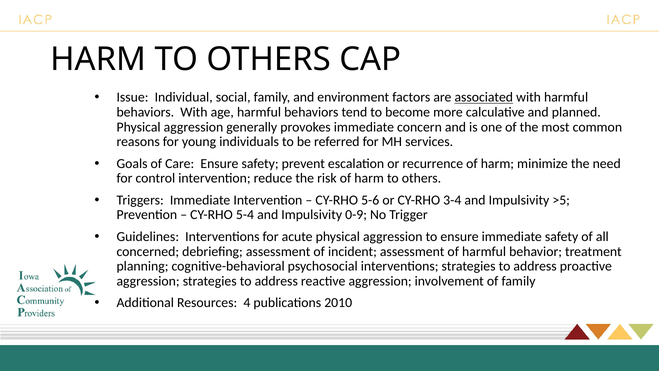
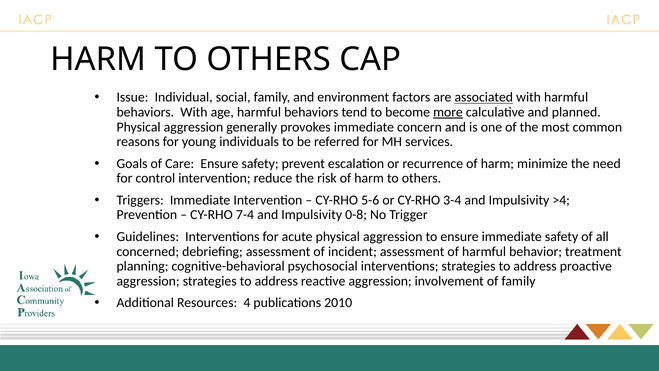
more underline: none -> present (448, 112)
>5: >5 -> >4 (561, 200)
5-4: 5-4 -> 7-4 (245, 215)
0-9: 0-9 -> 0-8 (356, 215)
